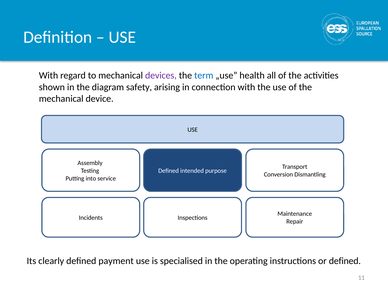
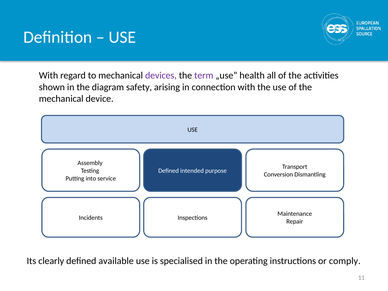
term colour: blue -> purple (204, 75)
payment: payment -> available (116, 261)
or defined: defined -> comply (345, 261)
